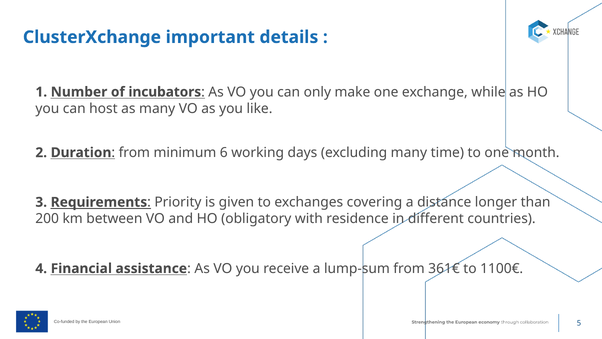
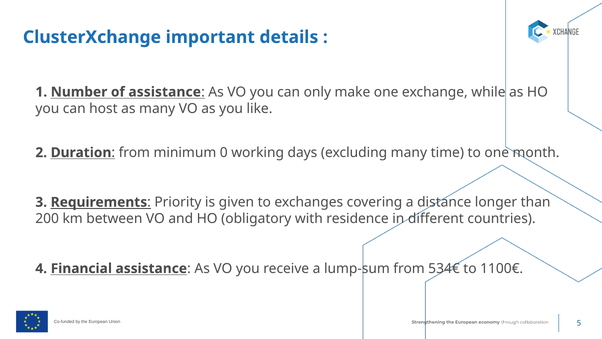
of incubators: incubators -> assistance (165, 92)
6: 6 -> 0 (224, 152)
361€: 361€ -> 534€ (444, 268)
